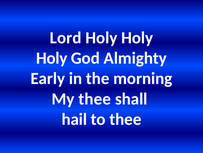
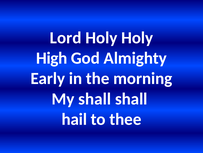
Holy: Holy -> High (52, 58)
My thee: thee -> shall (95, 98)
